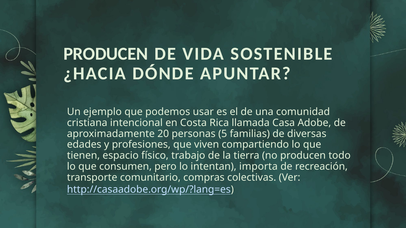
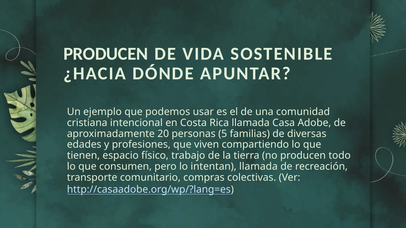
intentan importa: importa -> llamada (258, 167)
